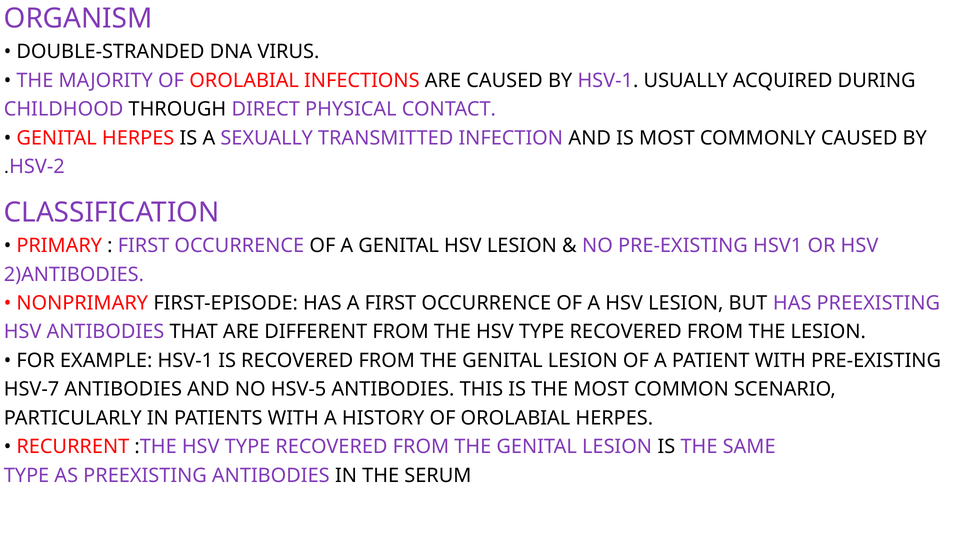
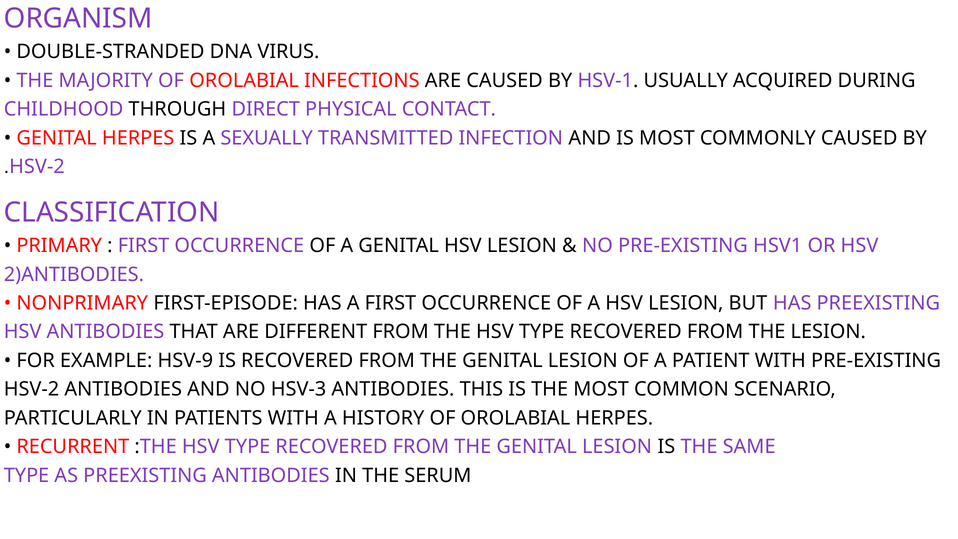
EXAMPLE HSV-1: HSV-1 -> HSV-9 (185, 361)
HSV-7: HSV-7 -> HSV-2 (32, 389)
HSV-5: HSV-5 -> HSV-3 (299, 389)
